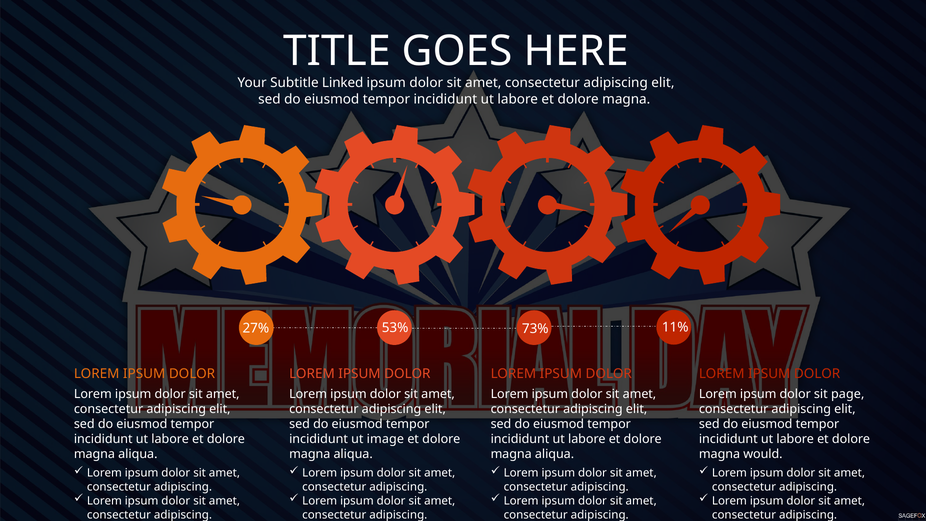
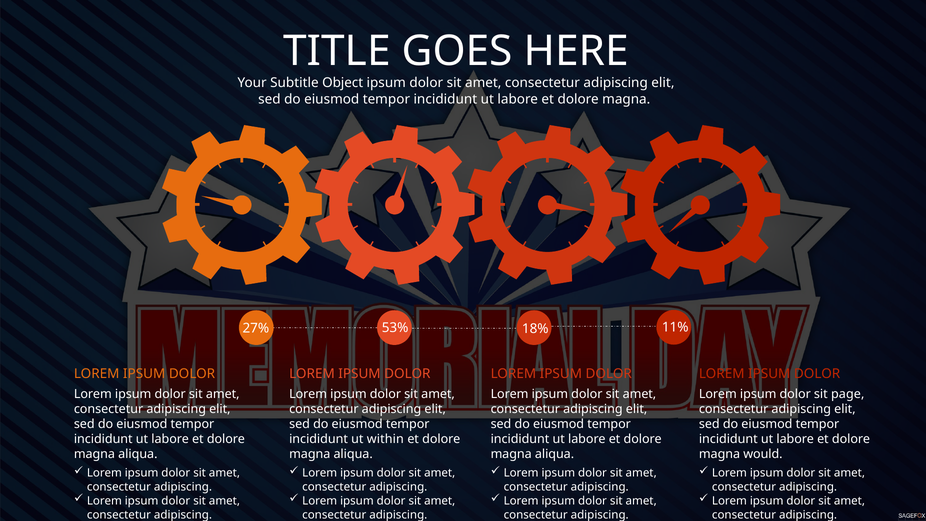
Linked: Linked -> Object (343, 83)
73%: 73% -> 18% (535, 329)
image: image -> within (385, 439)
